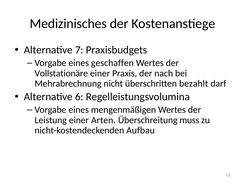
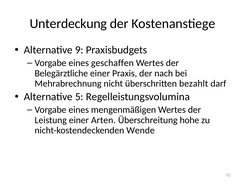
Medizinisches: Medizinisches -> Unterdeckung (68, 24)
7: 7 -> 9 (79, 50)
Vollstationäre: Vollstationäre -> Belegärztliche (61, 73)
6: 6 -> 5 (79, 97)
muss: muss -> hohe (189, 120)
Aufbau: Aufbau -> Wende (141, 130)
